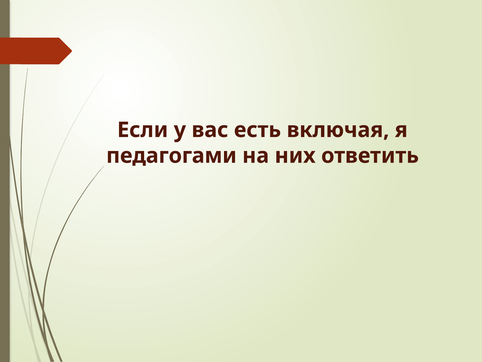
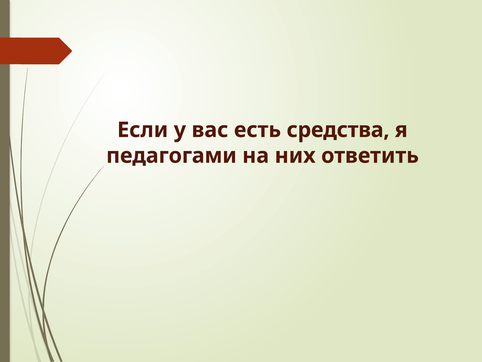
включая: включая -> средства (338, 130)
